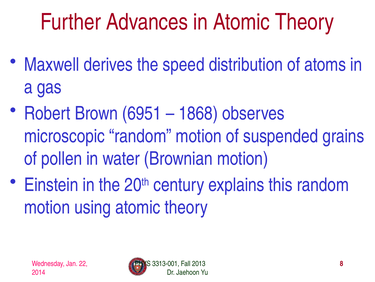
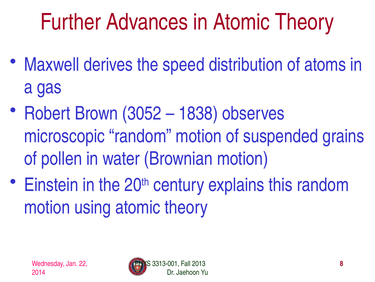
6951: 6951 -> 3052 (142, 113)
1868: 1868 -> 1838 (198, 113)
